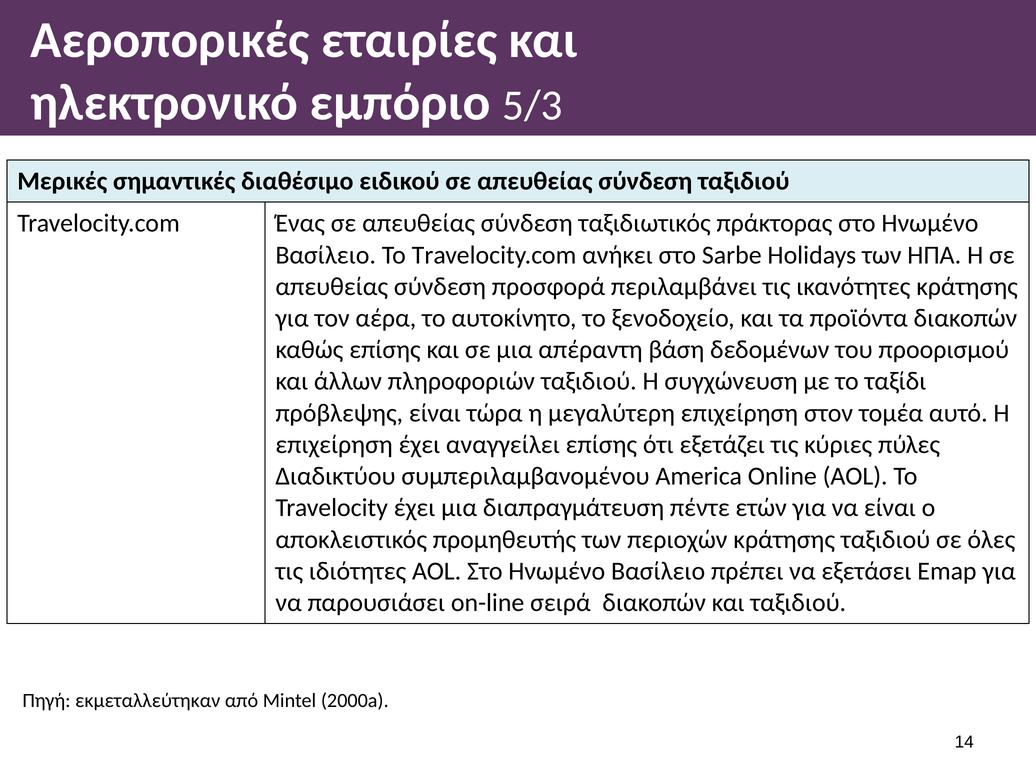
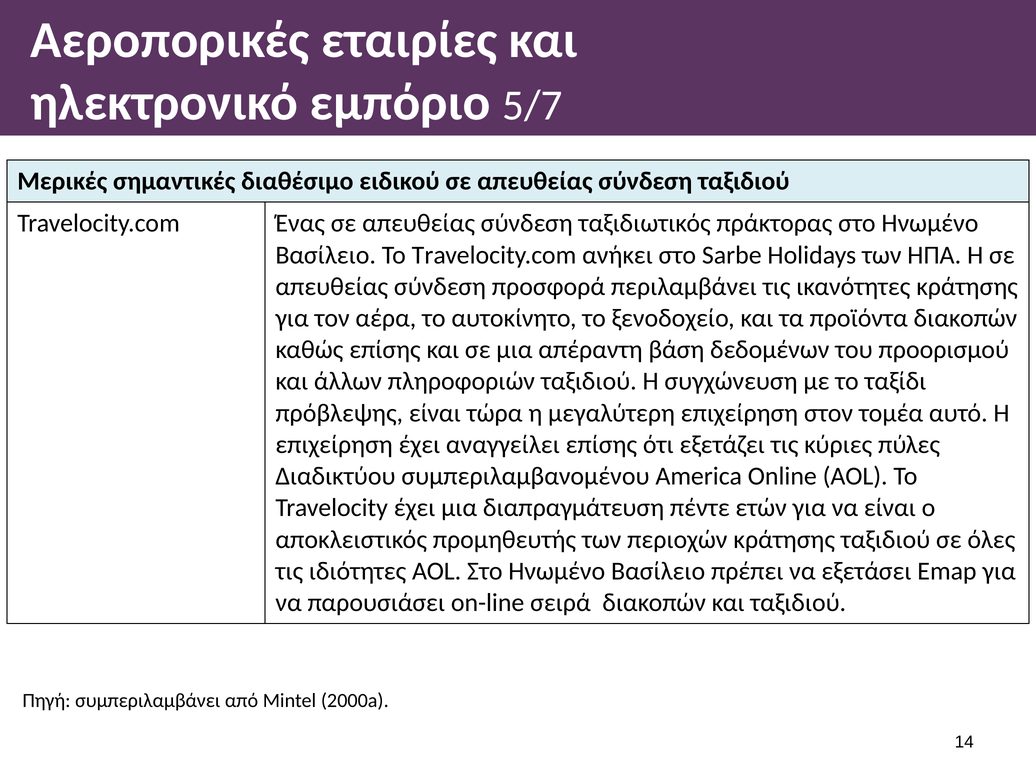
5/3: 5/3 -> 5/7 (533, 105)
εκμεταλλεύτηκαν: εκμεταλλεύτηκαν -> συμπεριλαμβάνει (148, 701)
